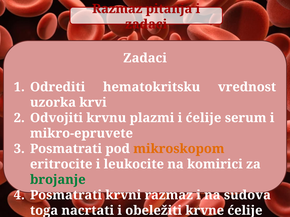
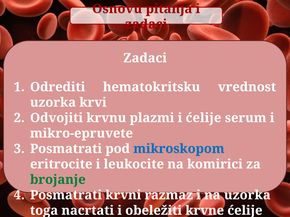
Razmaz: Razmaz -> Osnovu (117, 9)
mikroskopom colour: orange -> blue (179, 149)
na sudova: sudova -> uzorka (247, 196)
